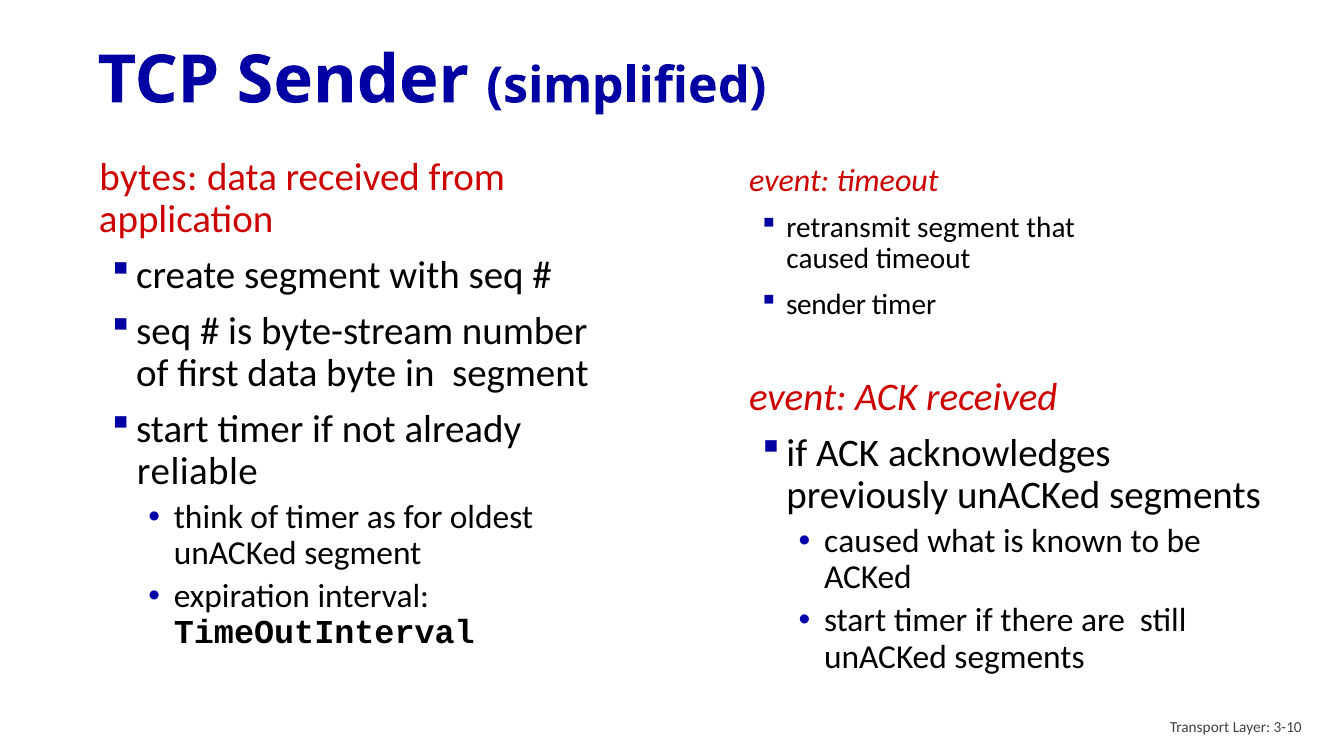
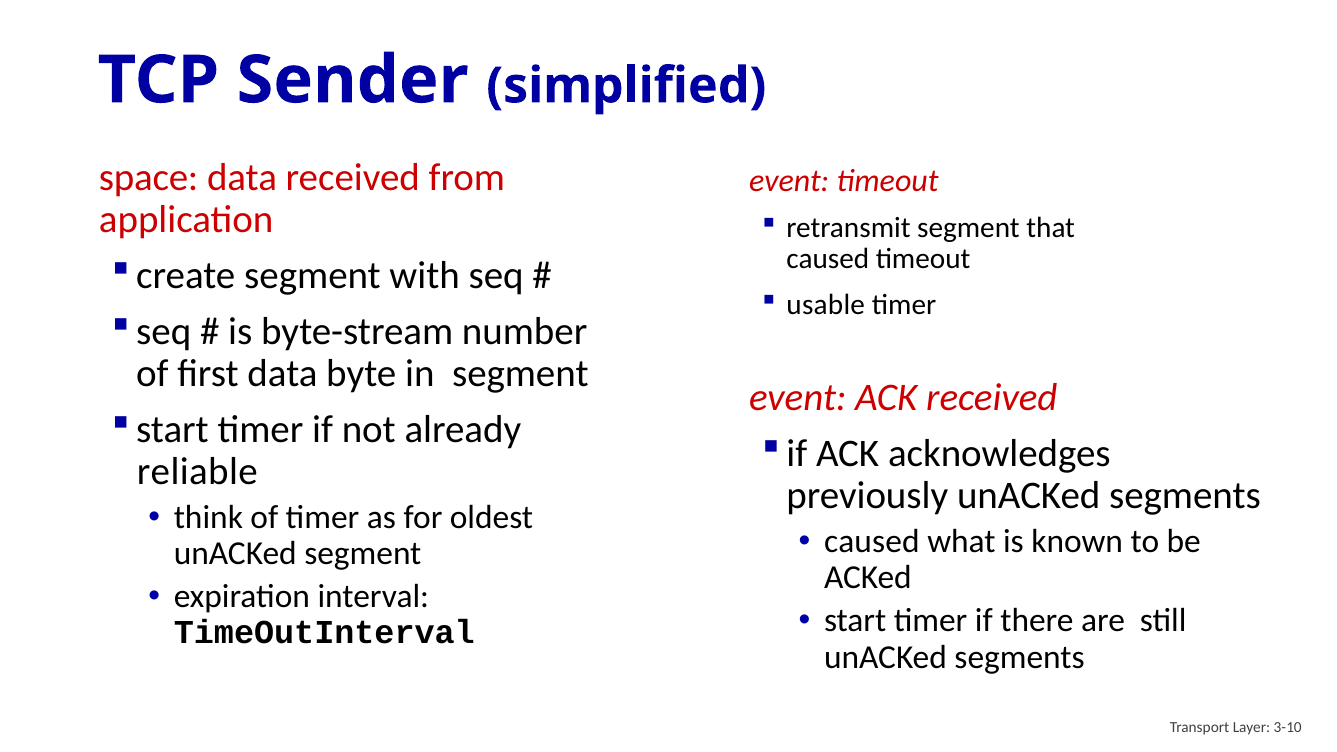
bytes: bytes -> space (149, 178)
sender: sender -> usable (826, 305)
